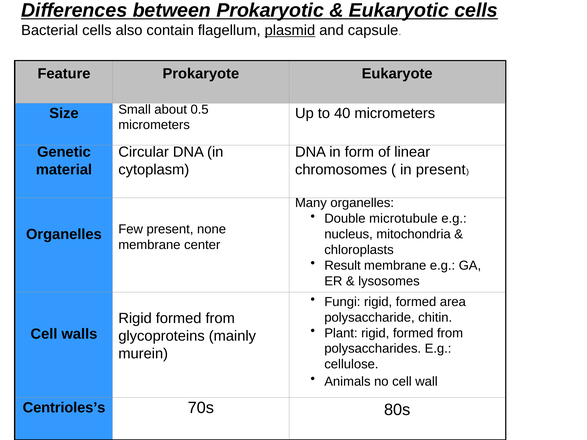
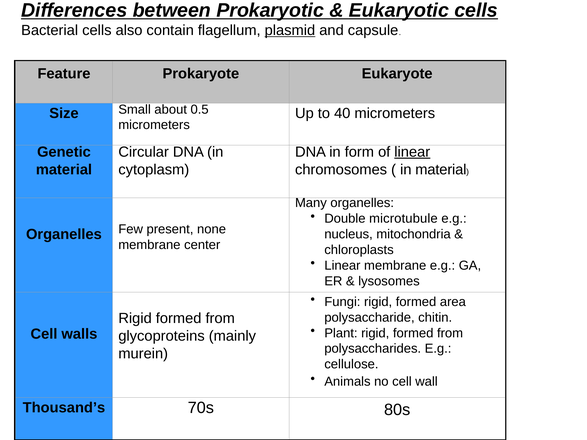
linear underline: none -> present (412, 152)
in present: present -> material (441, 170)
Result: Result -> Linear (342, 266)
Centrioles’s: Centrioles’s -> Thousand’s (64, 408)
